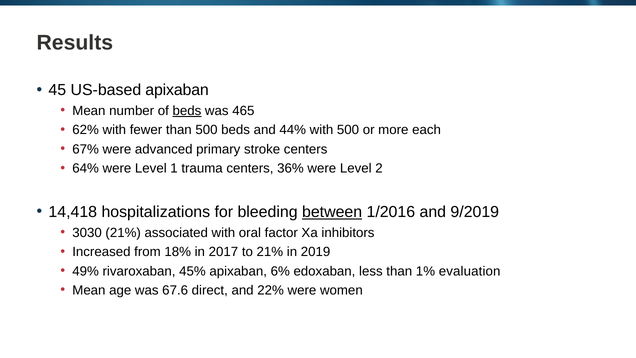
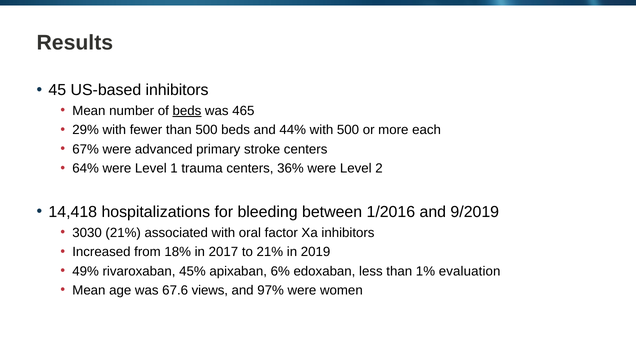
US-based apixaban: apixaban -> inhibitors (177, 90)
62%: 62% -> 29% (86, 130)
between underline: present -> none (332, 212)
direct: direct -> views (210, 290)
22%: 22% -> 97% (271, 290)
